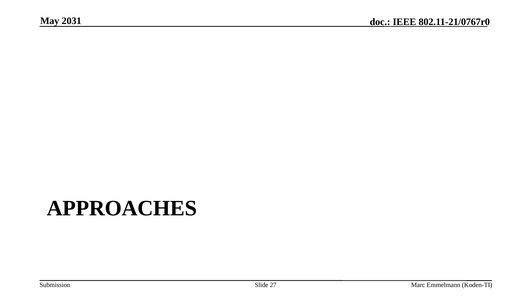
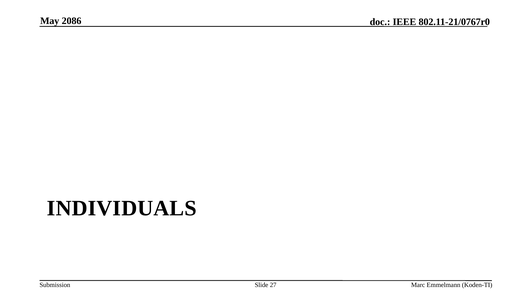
2031: 2031 -> 2086 (72, 21)
APPROACHES: APPROACHES -> INDIVIDUALS (122, 208)
